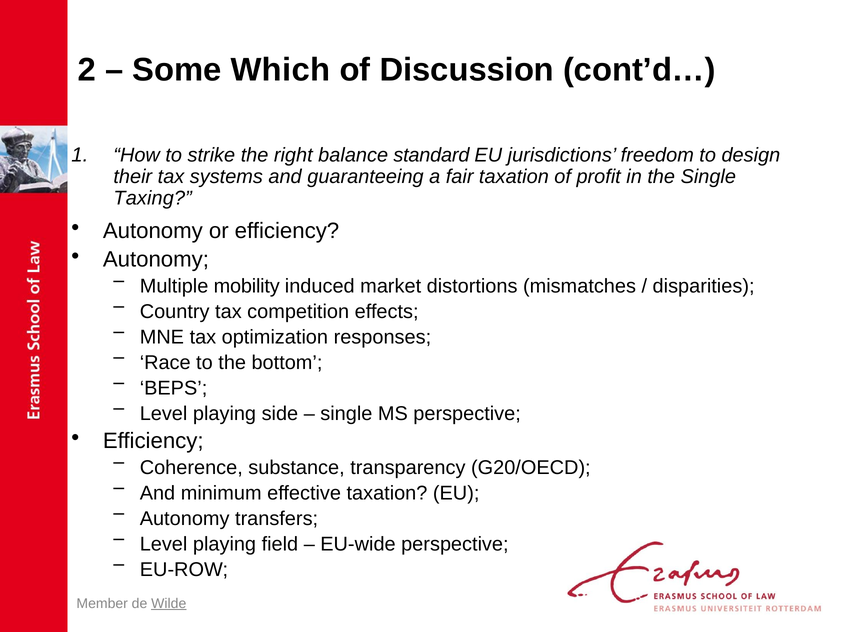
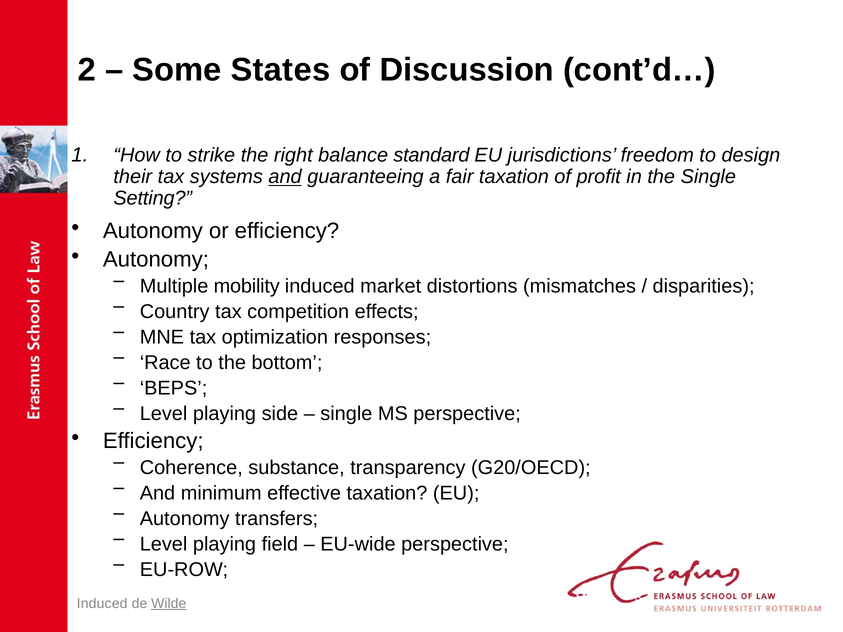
Which: Which -> States (280, 70)
and underline: none -> present (285, 177)
Taxing: Taxing -> Setting (153, 198)
Member: Member -> Induced (102, 604)
